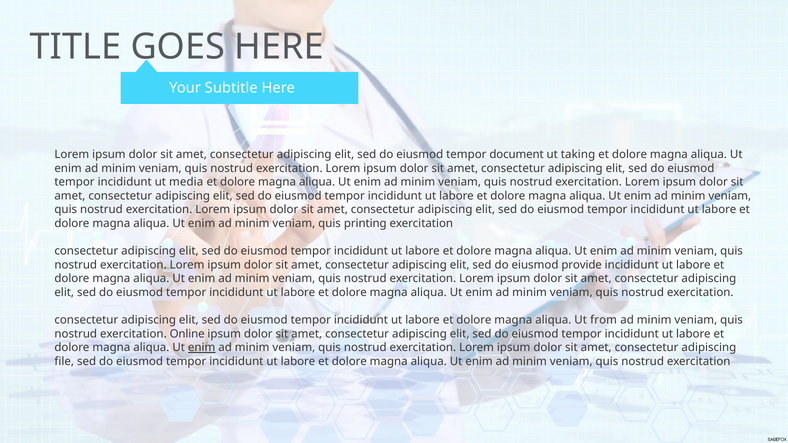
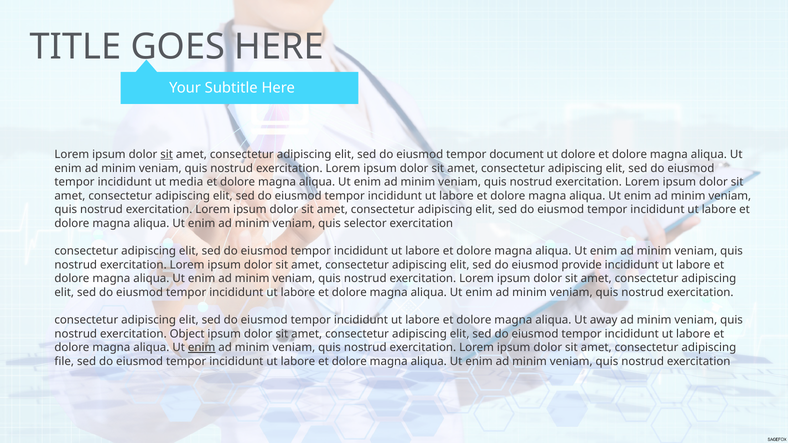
sit underline: none -> present (167, 155)
ut taking: taking -> dolore (578, 155)
printing: printing -> selector (365, 224)
from: from -> away (604, 320)
Online: Online -> Object (187, 334)
